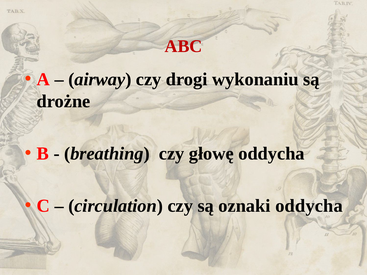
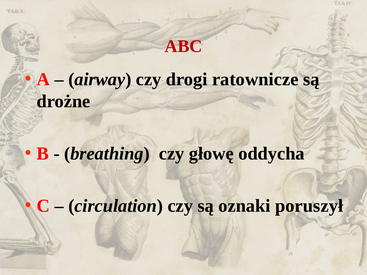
wykonaniu: wykonaniu -> ratownicze (255, 79)
oznaki oddycha: oddycha -> poruszył (309, 206)
